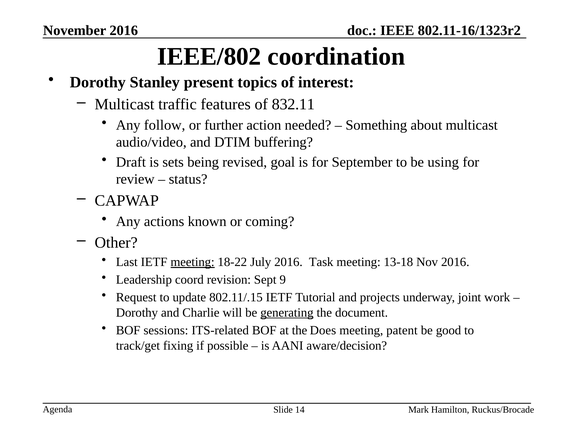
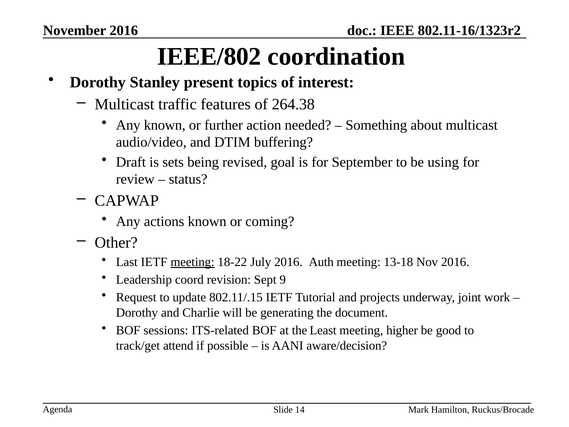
832.11: 832.11 -> 264.38 (293, 104)
Any follow: follow -> known (165, 125)
Task: Task -> Auth (321, 262)
generating underline: present -> none (287, 312)
Does: Does -> Least (323, 330)
patent: patent -> higher (402, 330)
fixing: fixing -> attend (178, 345)
